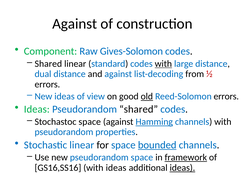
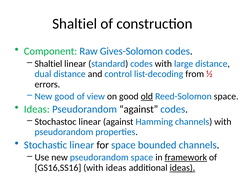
Against: Against -> Shaltiel (75, 24)
Shared: Shared -> Shaltiel (48, 64)
with underline: present -> none (163, 64)
and against: against -> control (118, 74)
New ideas: ideas -> good (64, 96)
Reed-Solomon errors: errors -> space (226, 96)
Pseudorandom shared: shared -> against (139, 109)
Stochastoc space: space -> linear (90, 122)
Hamming underline: present -> none (154, 122)
bounded underline: present -> none (157, 145)
